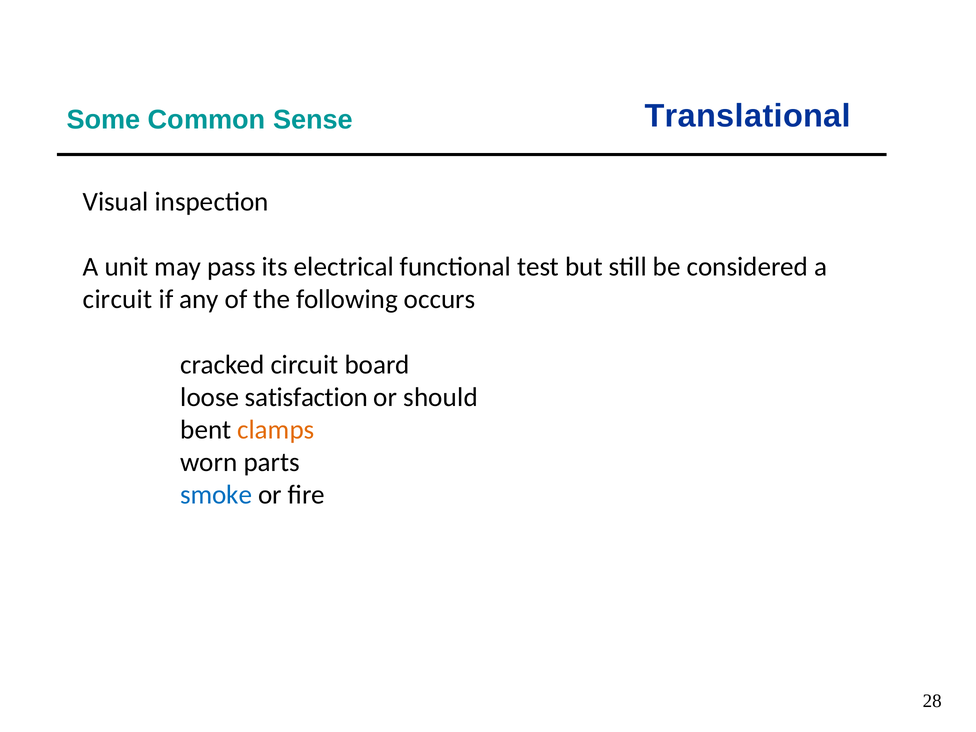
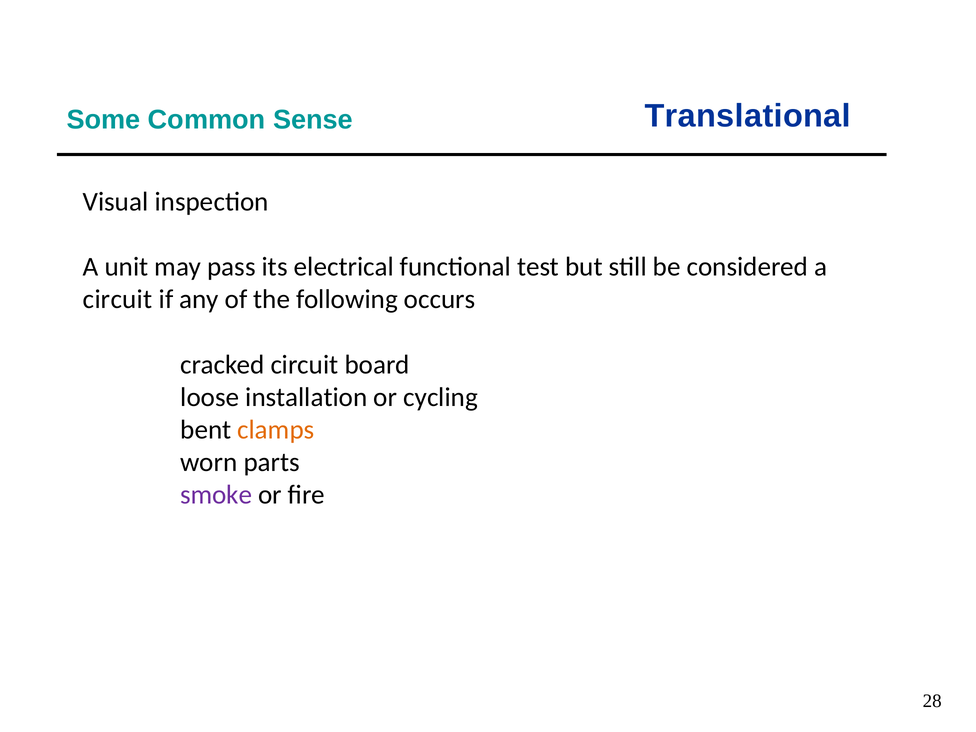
satisfaction: satisfaction -> installation (306, 397)
should: should -> cycling (441, 397)
smoke colour: blue -> purple (216, 495)
